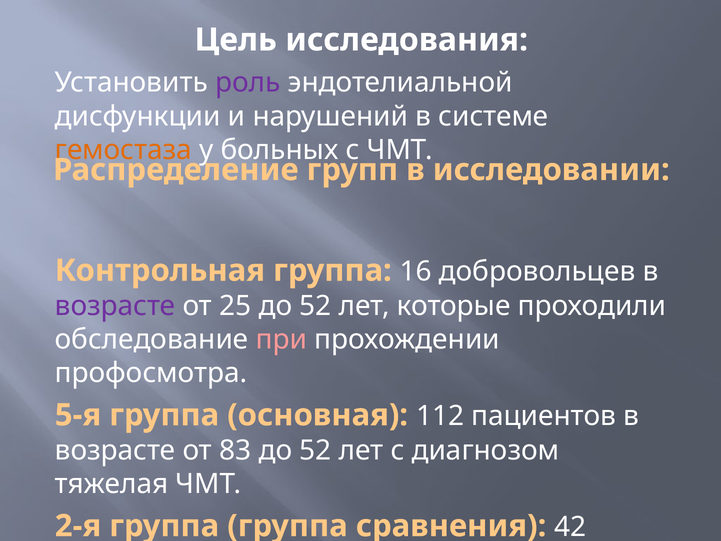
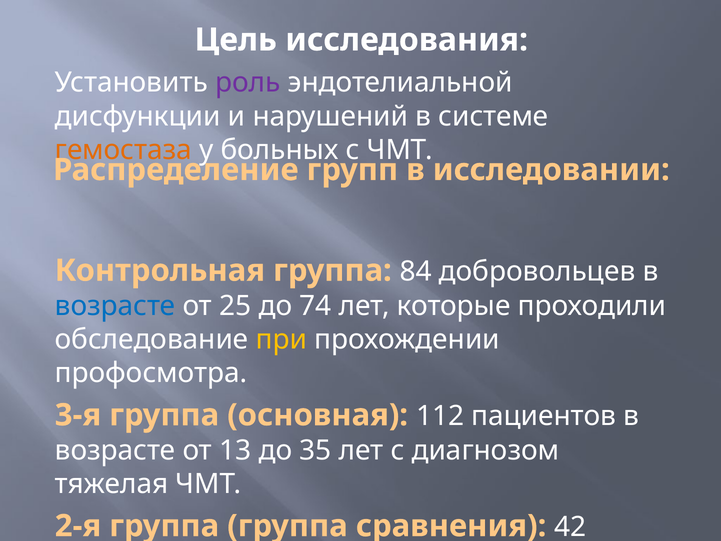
16: 16 -> 84 (416, 271)
возрасте colour: purple -> blue (115, 306)
25 до 52: 52 -> 74 (315, 306)
при colour: pink -> yellow (281, 339)
5-я: 5-я -> 3-я (78, 415)
83: 83 -> 13 (235, 450)
52: 52 -> 35 (315, 450)
